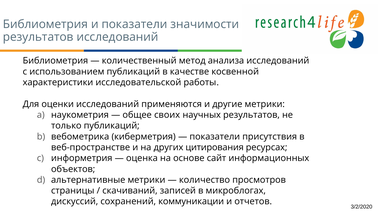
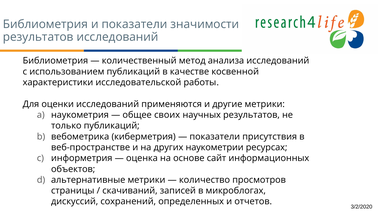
цитирования: цитирования -> наукометрии (215, 148)
коммуникации: коммуникации -> определенных (191, 202)
